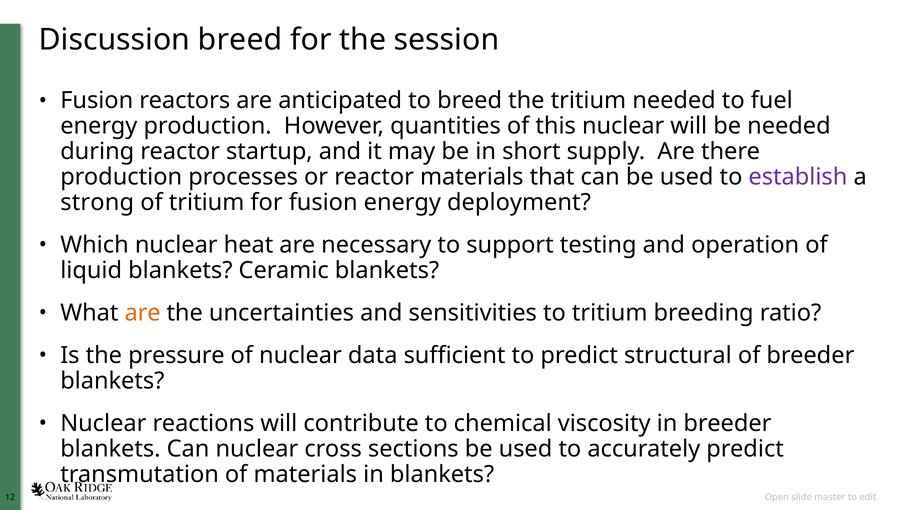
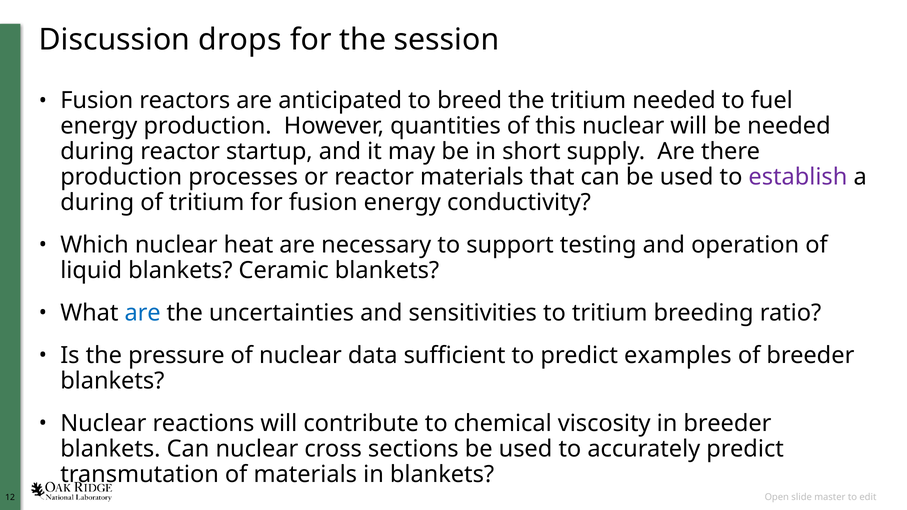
Discussion breed: breed -> drops (240, 40)
strong: strong -> during (97, 202)
deployment: deployment -> conductivity (519, 202)
are colour: orange -> blue (143, 313)
structural: structural -> examples (678, 355)
